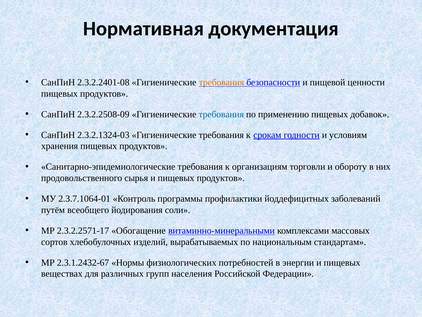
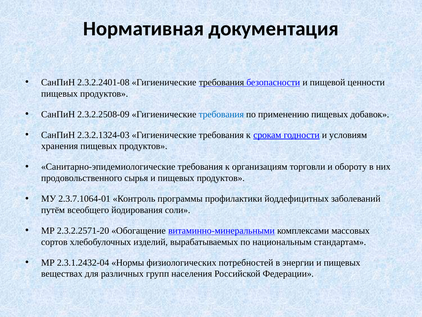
требования colour: orange -> black (222, 82)
2.3.2.2571-17: 2.3.2.2571-17 -> 2.3.2.2571-20 (83, 230)
2.3.1.2432-67: 2.3.1.2432-67 -> 2.3.1.2432-04 (83, 262)
